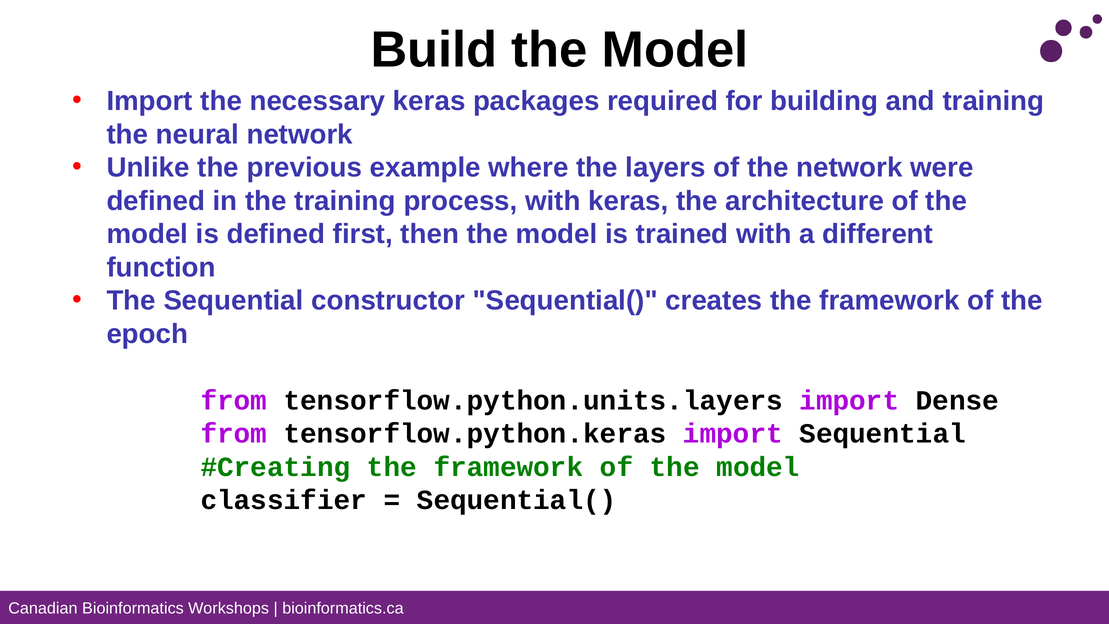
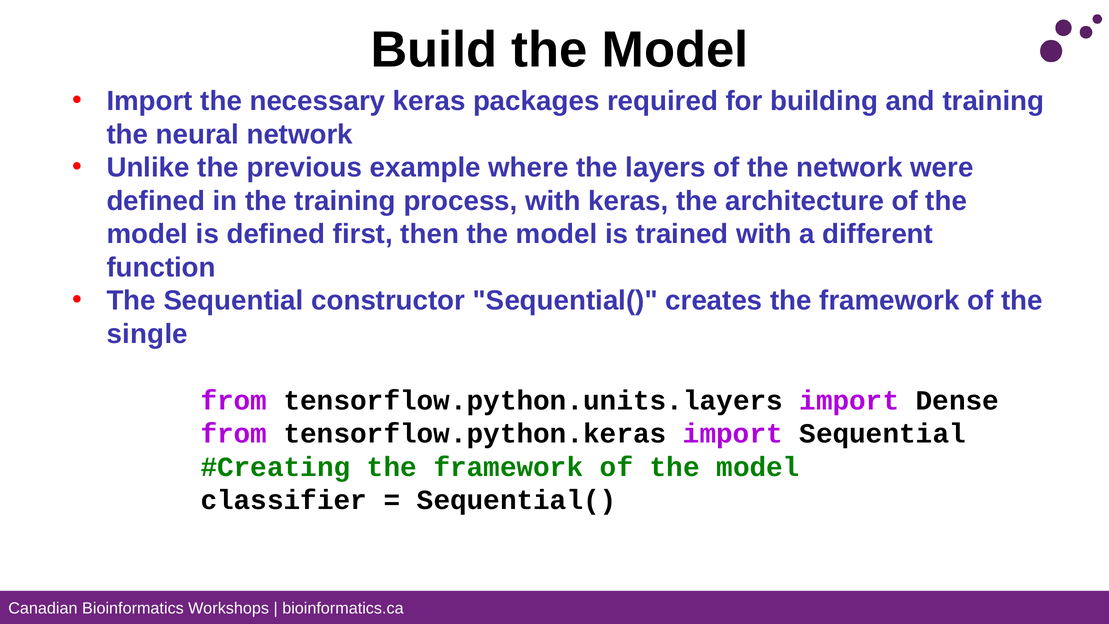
epoch: epoch -> single (147, 334)
